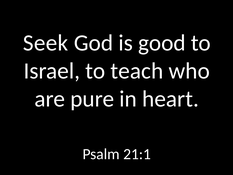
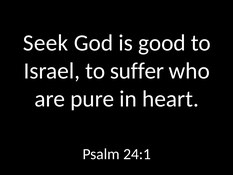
teach: teach -> suffer (137, 71)
21:1: 21:1 -> 24:1 (137, 154)
